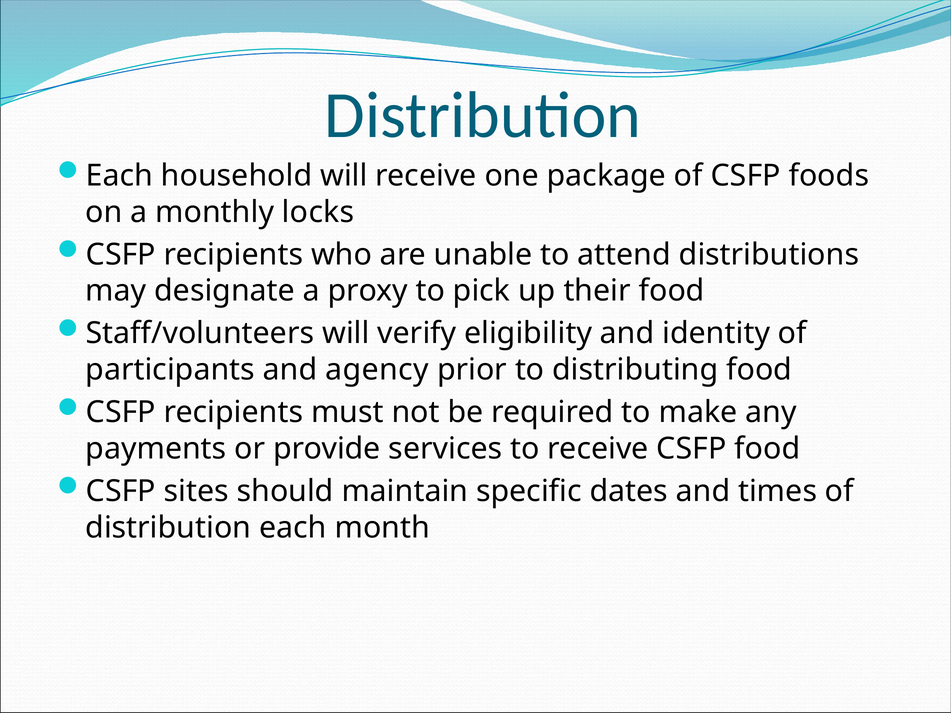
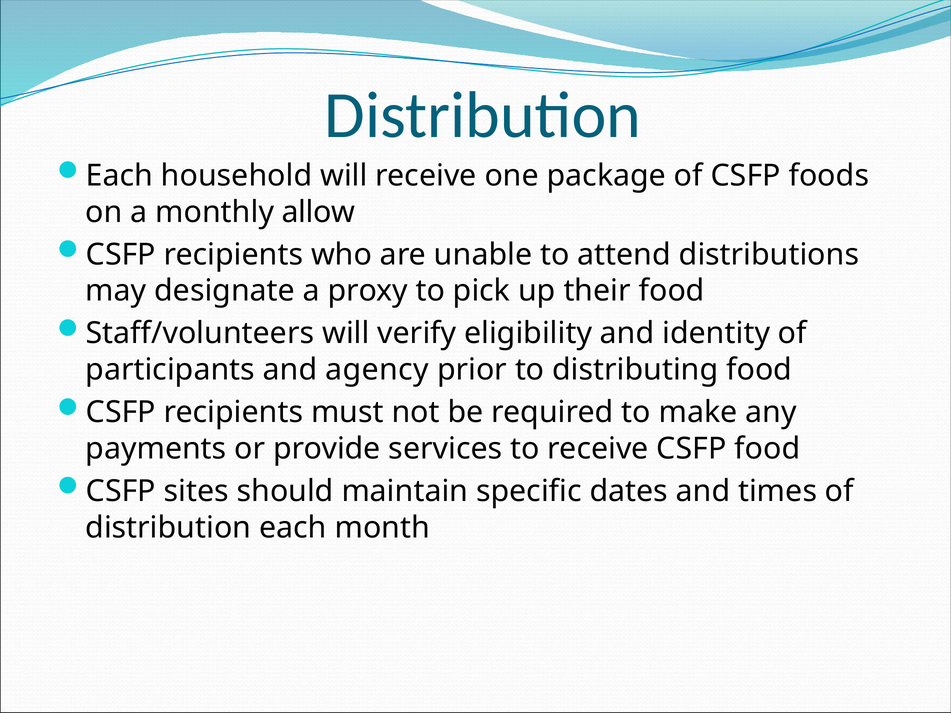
locks: locks -> allow (318, 212)
